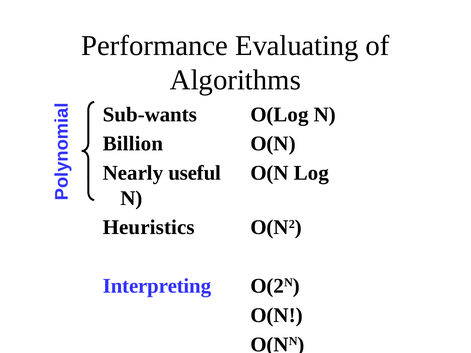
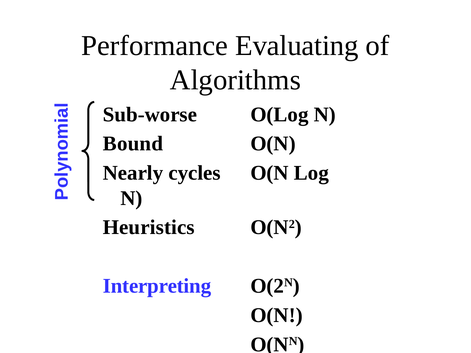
Sub-wants: Sub-wants -> Sub-worse (150, 115)
Billion: Billion -> Bound (133, 144)
useful: useful -> cycles (195, 173)
